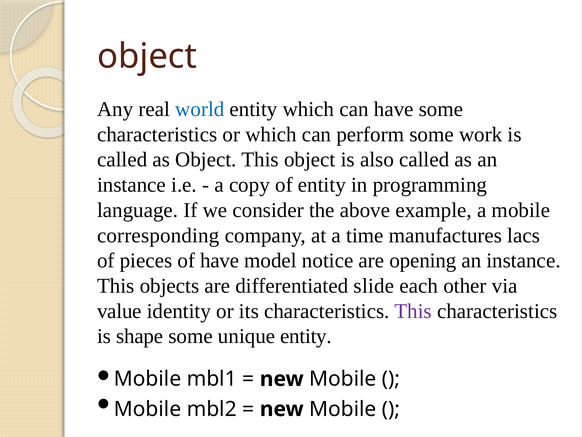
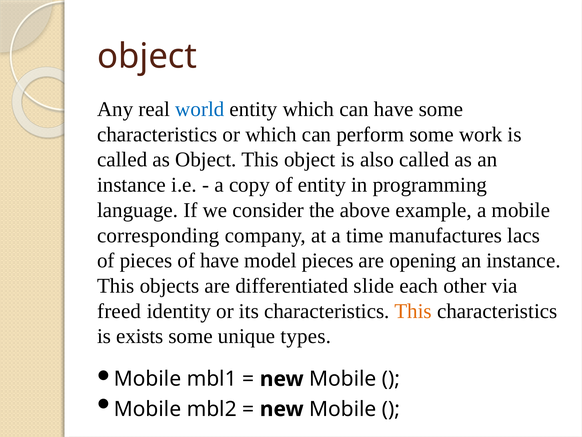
model notice: notice -> pieces (328, 260)
value: value -> freed (119, 311)
This colour: purple -> orange (413, 311)
shape: shape -> exists (140, 336)
unique entity: entity -> types (306, 336)
